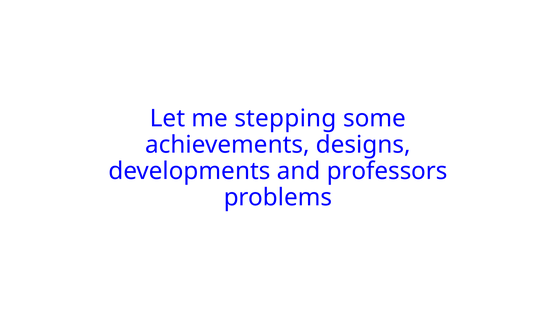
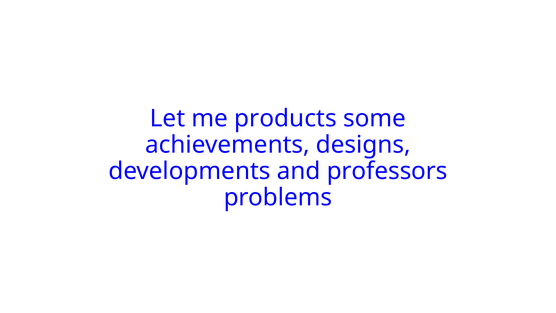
stepping: stepping -> products (285, 118)
